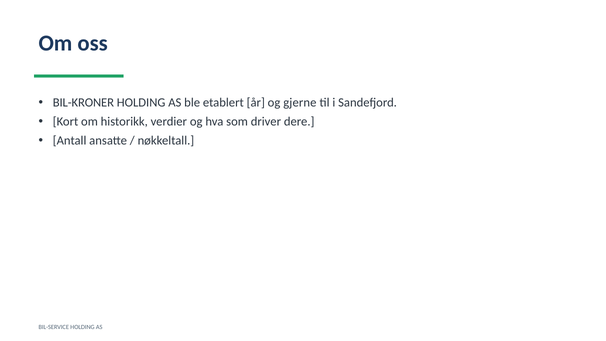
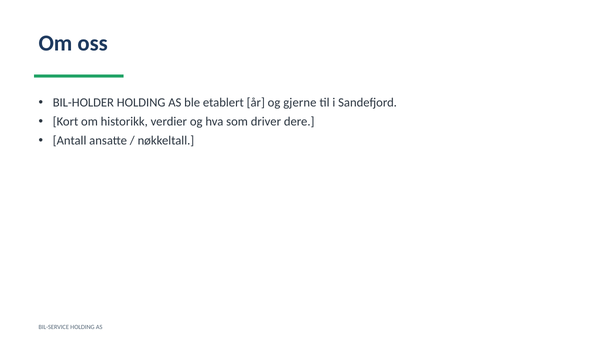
BIL-KRONER: BIL-KRONER -> BIL-HOLDER (83, 103)
